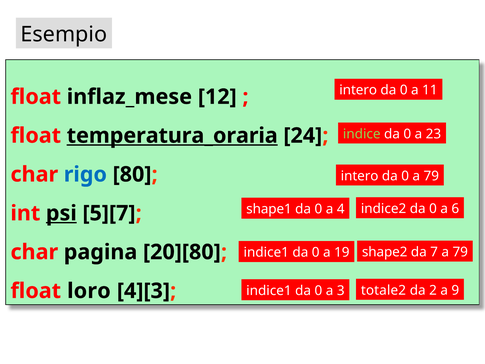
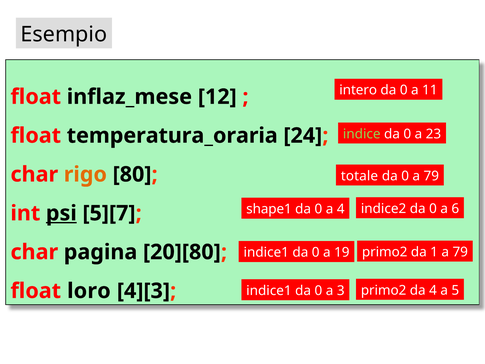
temperatura_oraria underline: present -> none (172, 136)
rigo colour: blue -> orange (85, 174)
intero: intero -> totale (359, 176)
19 shape2: shape2 -> primo2 (385, 252)
7: 7 -> 1 (434, 252)
3 totale2: totale2 -> primo2 (384, 290)
da 2: 2 -> 4 (433, 290)
9: 9 -> 5 (455, 290)
